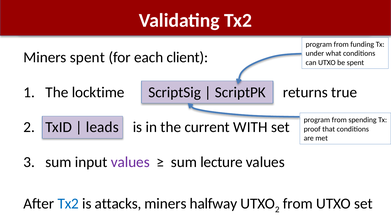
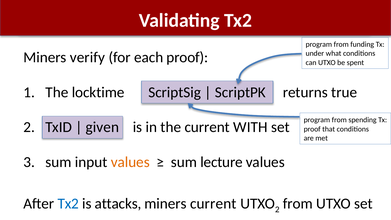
Miners spent: spent -> verify (87, 57)
each client: client -> proof (187, 57)
leads: leads -> given (102, 127)
values colour: purple -> orange (130, 162)
miners halfway: halfway -> current (213, 203)
